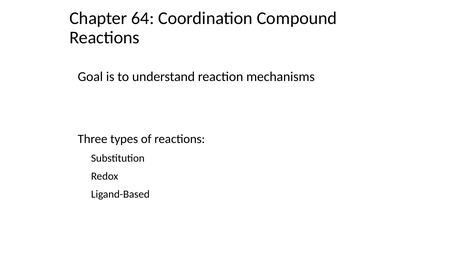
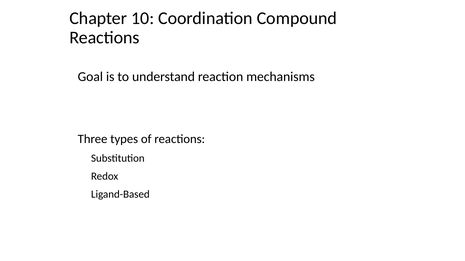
64: 64 -> 10 (143, 18)
